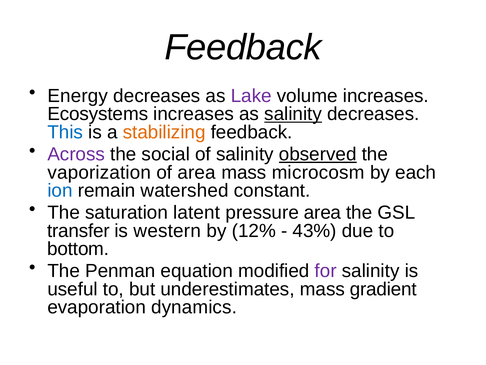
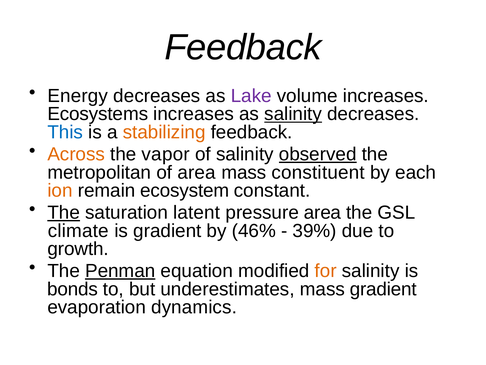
Across colour: purple -> orange (76, 154)
social: social -> vapor (166, 154)
vaporization: vaporization -> metropolitan (99, 172)
microcosm: microcosm -> constituent (318, 172)
ion colour: blue -> orange (60, 190)
watershed: watershed -> ecosystem (185, 190)
The underline: none -> present (64, 212)
transfer: transfer -> climate (78, 230)
is western: western -> gradient (167, 230)
12%: 12% -> 46% (254, 230)
43%: 43% -> 39% (315, 230)
bottom: bottom -> growth (78, 249)
Penman underline: none -> present (120, 271)
for colour: purple -> orange (326, 271)
useful: useful -> bonds (73, 289)
